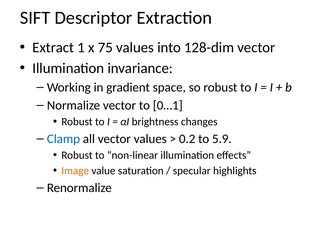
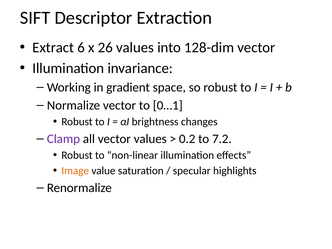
1: 1 -> 6 (81, 48)
75: 75 -> 26 (105, 48)
Clamp colour: blue -> purple (63, 139)
5.9: 5.9 -> 7.2 (222, 139)
